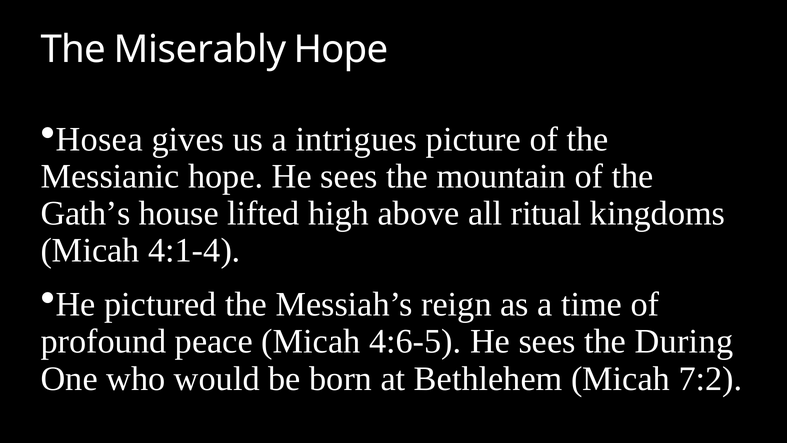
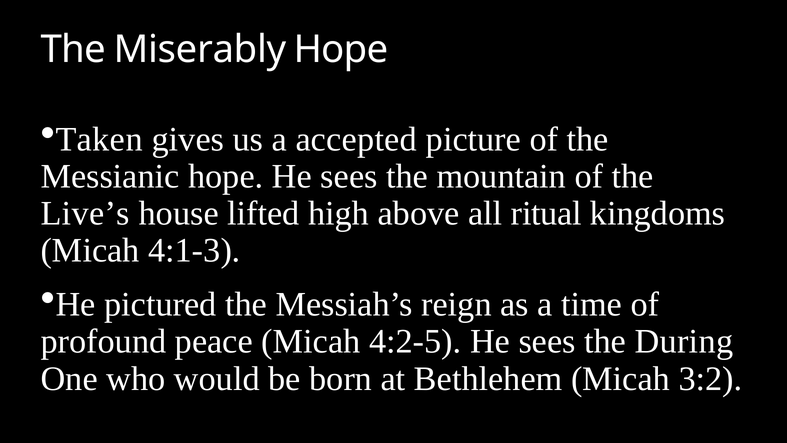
Hosea: Hosea -> Taken (99, 139)
intrigues: intrigues -> accepted (356, 139)
Gath’s: Gath’s -> Live’s (85, 213)
4:1-4: 4:1-4 -> 4:1-3 (194, 250)
4:6-5: 4:6-5 -> 4:2-5 (415, 341)
7:2: 7:2 -> 3:2 (711, 378)
